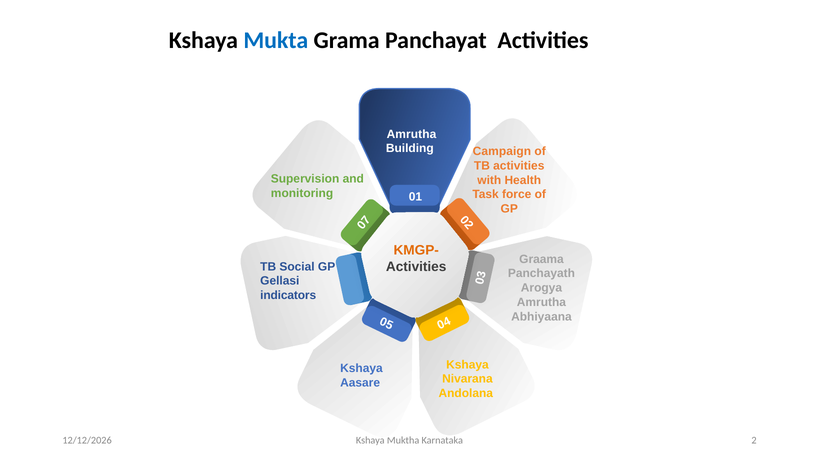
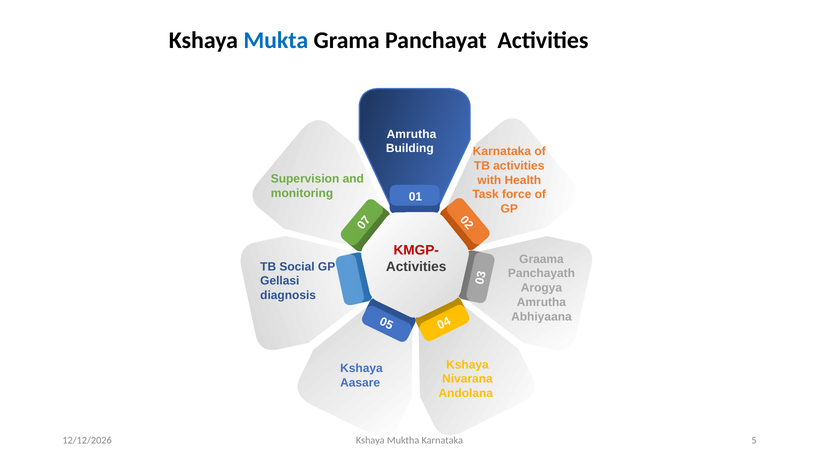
Building Campaign: Campaign -> Karnataka (502, 151)
KMGP- colour: orange -> red (416, 250)
indicators: indicators -> diagnosis (288, 295)
2: 2 -> 5 (754, 440)
